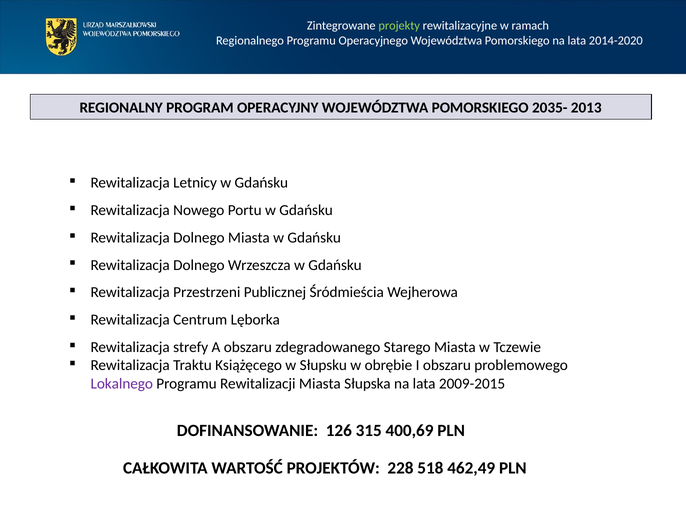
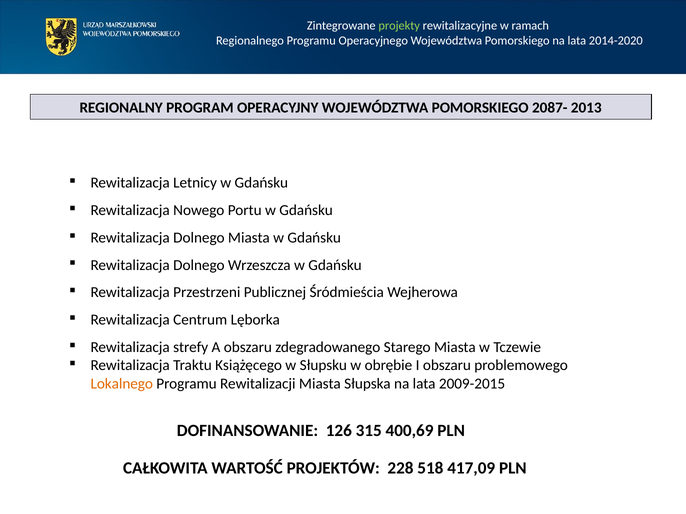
2035-: 2035- -> 2087- (550, 108)
Lokalnego colour: purple -> orange (122, 384)
462,49: 462,49 -> 417,09 (471, 469)
